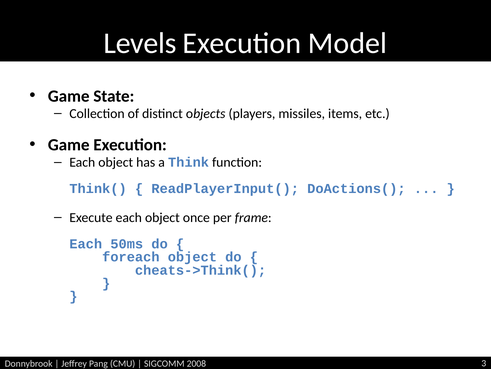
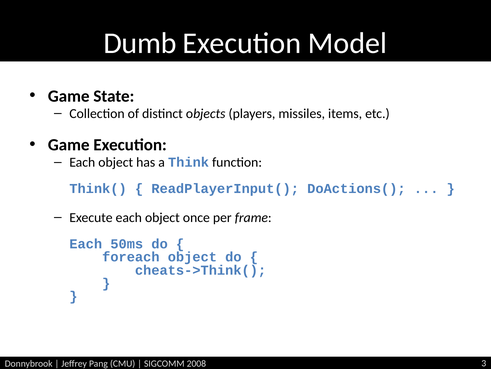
Levels: Levels -> Dumb (140, 43)
